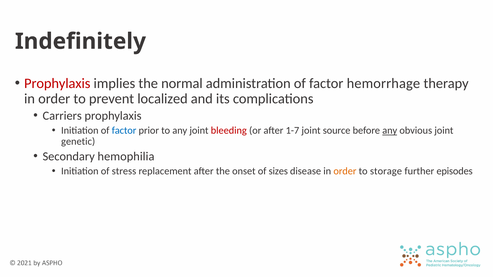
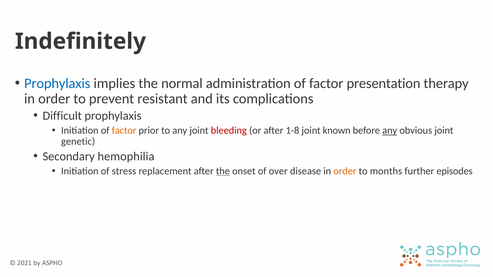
Prophylaxis colour: red -> blue (57, 83)
hemorrhage: hemorrhage -> presentation (384, 83)
localized: localized -> resistant (162, 99)
Carriers: Carriers -> Difficult (62, 116)
factor colour: blue -> orange (124, 131)
1-7: 1-7 -> 1-8 (292, 131)
source: source -> known (337, 131)
the underline: none -> present (223, 171)
sizes: sizes -> over (278, 171)
storage: storage -> months (386, 171)
